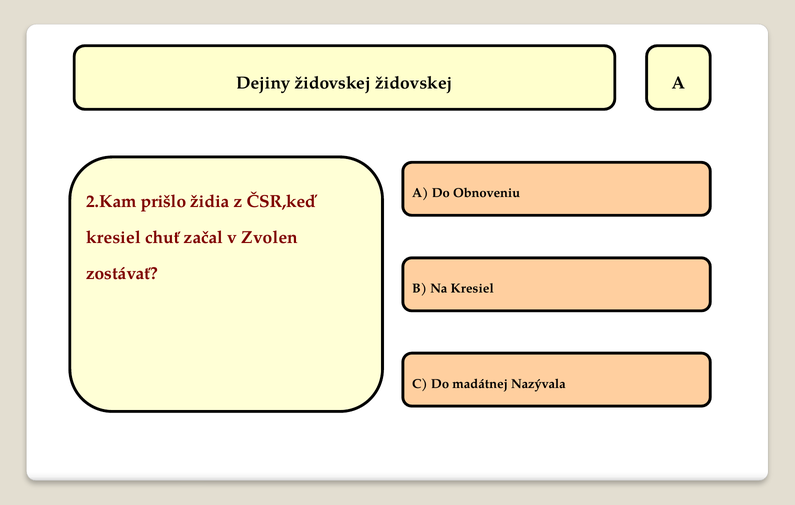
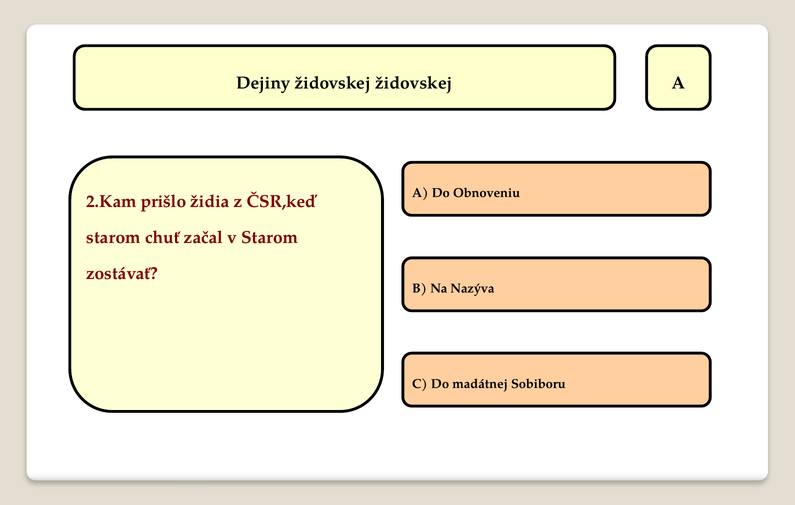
kresiel: kresiel -> starom (114, 238)
v Zvolen: Zvolen -> Starom (270, 238)
Na Kresiel: Kresiel -> Nazýva (472, 288)
Nazývala: Nazývala -> Sobiboru (538, 384)
